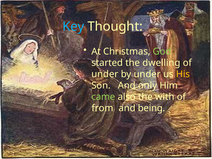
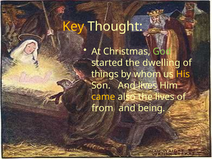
Key colour: light blue -> yellow (73, 27)
under: under -> things (105, 74)
by under: under -> whom (147, 74)
And only: only -> lives (148, 85)
came colour: light green -> yellow (103, 97)
the with: with -> lives (165, 97)
